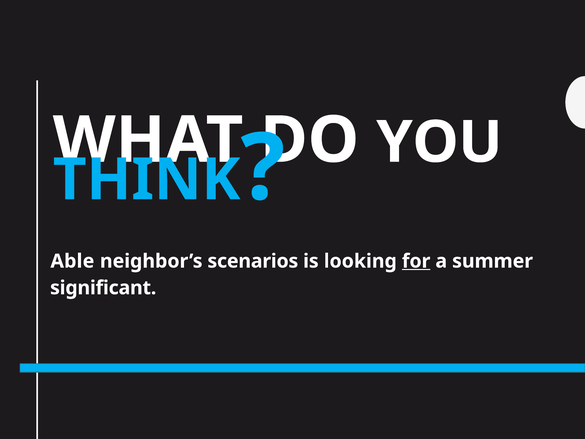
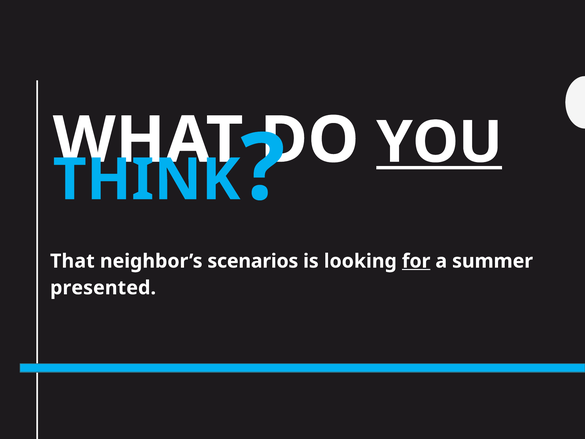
YOU underline: none -> present (439, 142)
Able: Able -> That (72, 261)
significant: significant -> presented (103, 288)
